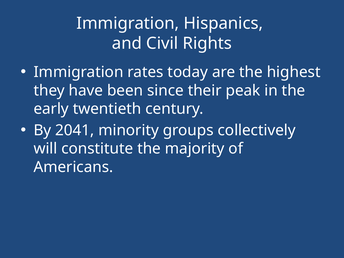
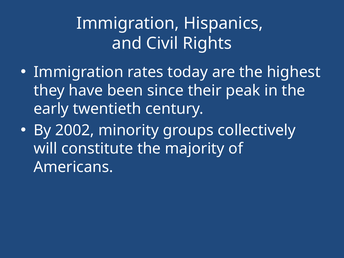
2041: 2041 -> 2002 (75, 130)
